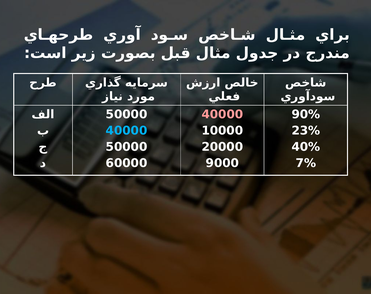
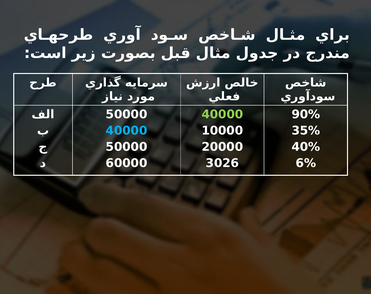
40000 colour: pink -> light green (222, 115)
23%: 23% -> 35% (306, 131)
9000: 9000 -> 3026 (222, 164)
7%: 7% -> 6% (306, 164)
